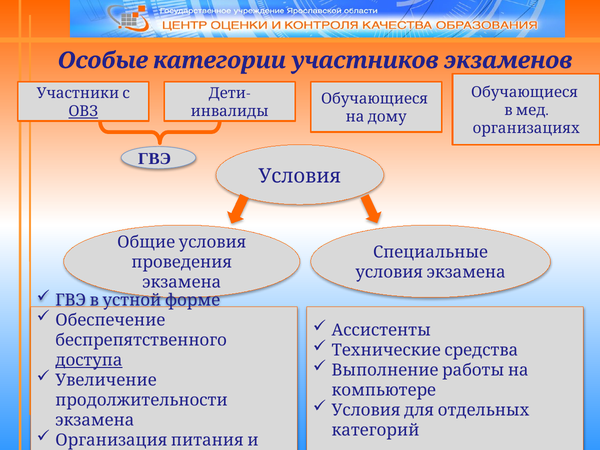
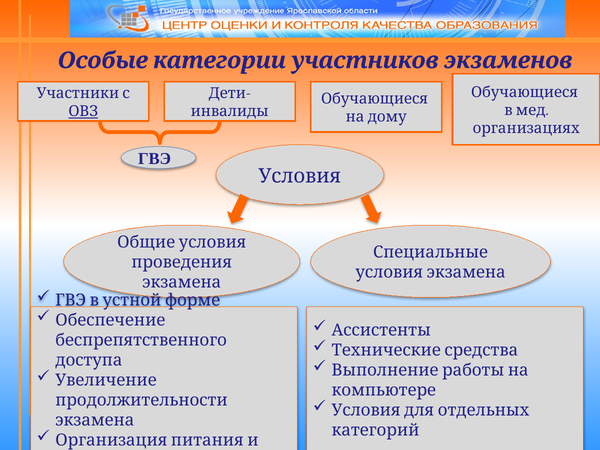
доступа underline: present -> none (89, 360)
